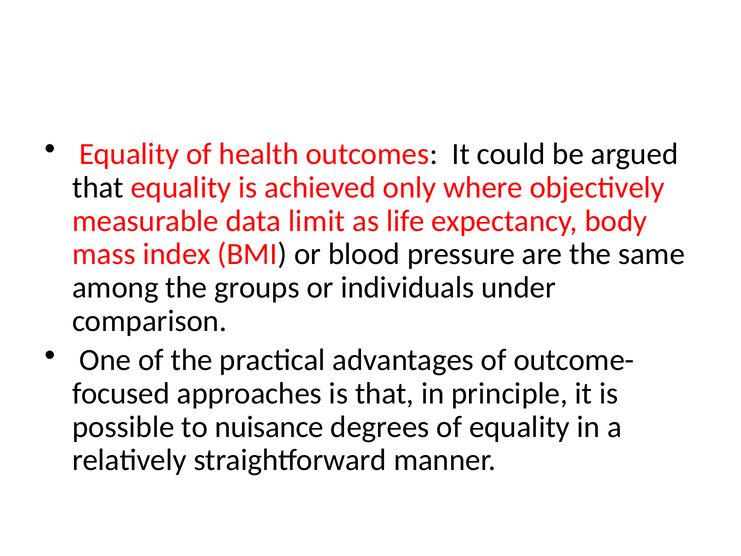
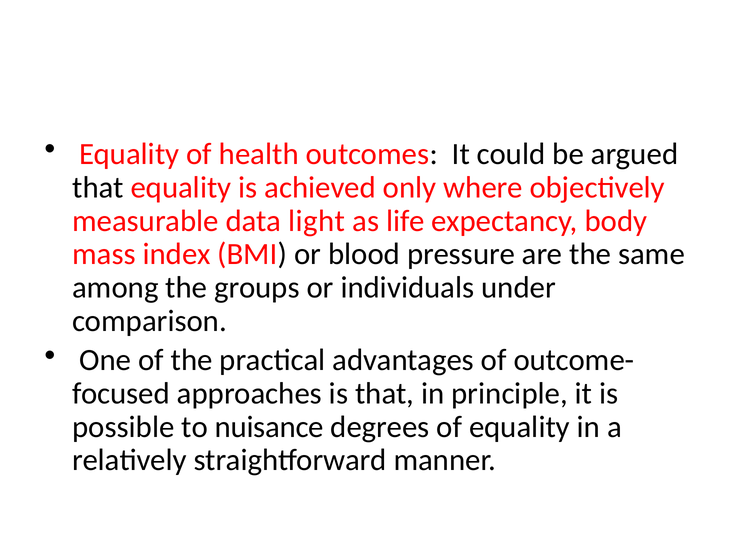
limit: limit -> light (317, 221)
